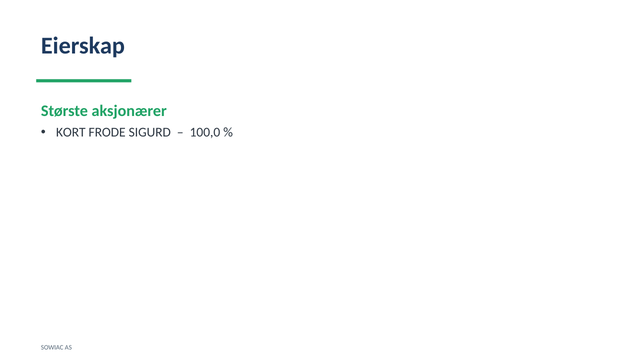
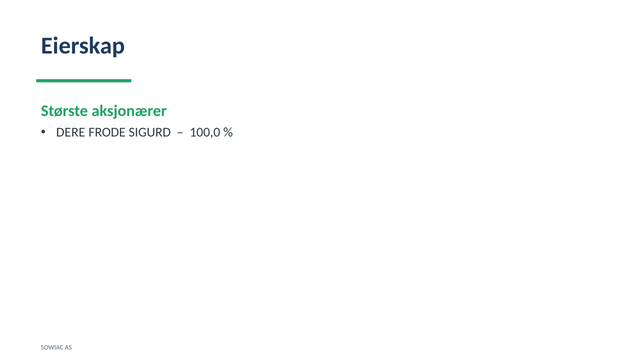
KORT: KORT -> DERE (71, 132)
